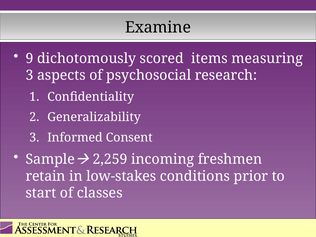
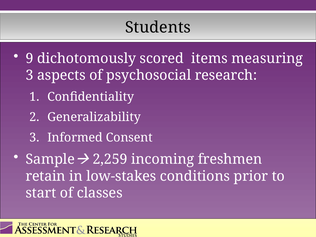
Examine: Examine -> Students (158, 27)
